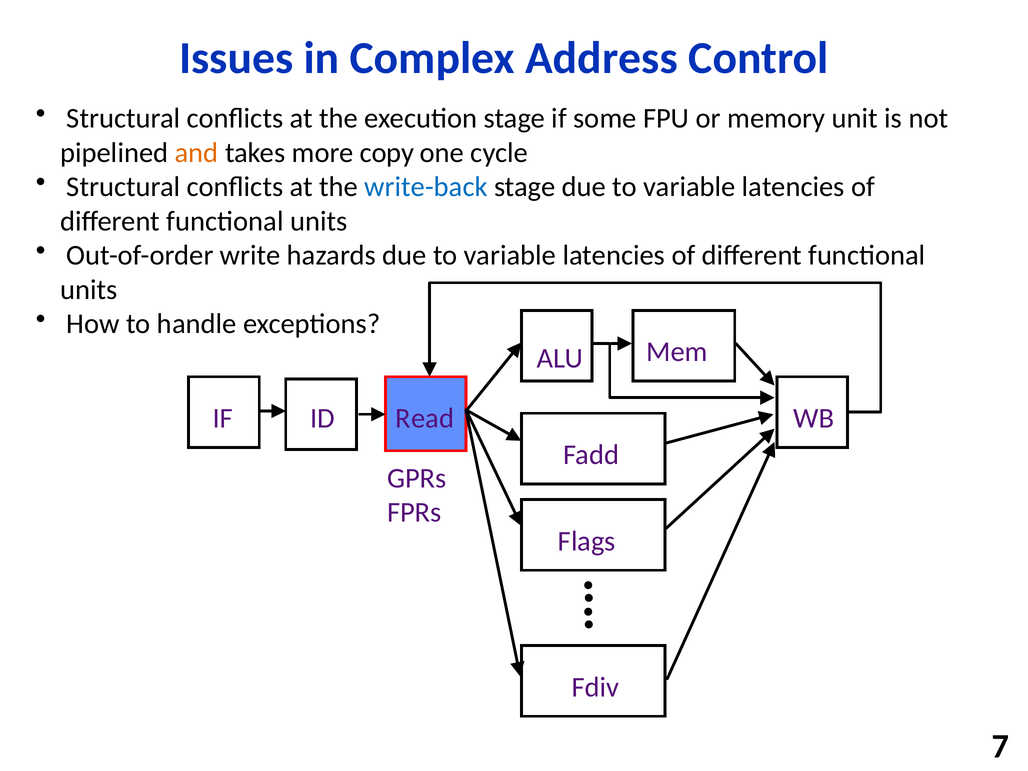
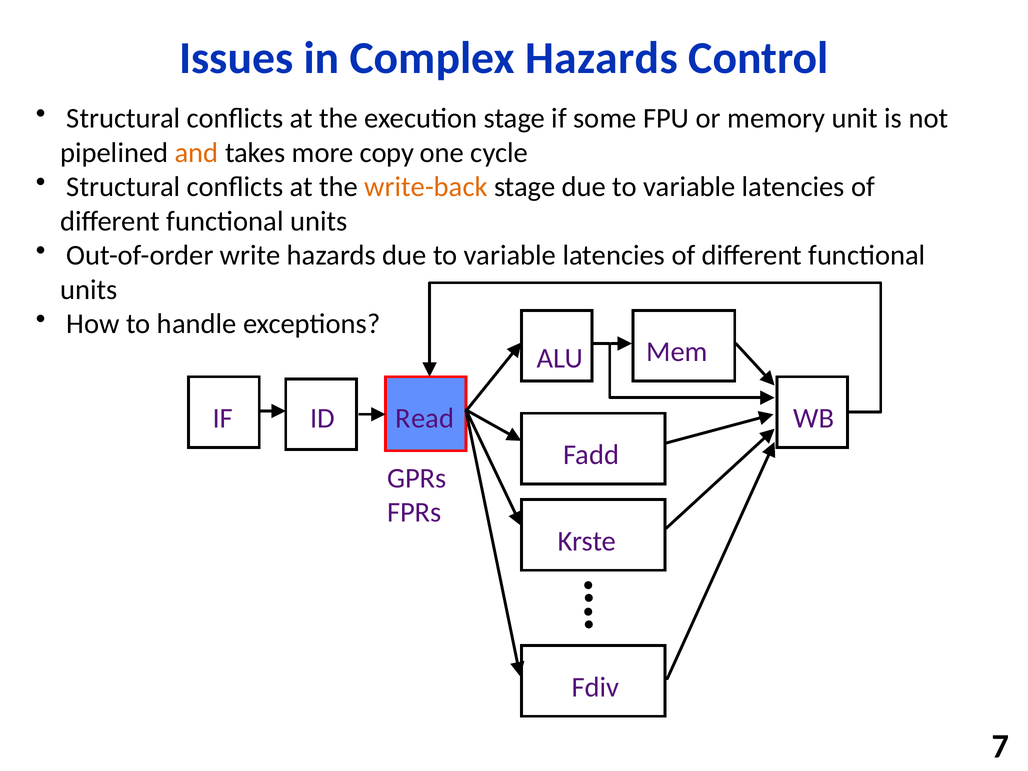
Complex Address: Address -> Hazards (601, 58)
write-back colour: blue -> orange (426, 187)
Flags: Flags -> Krste (587, 541)
